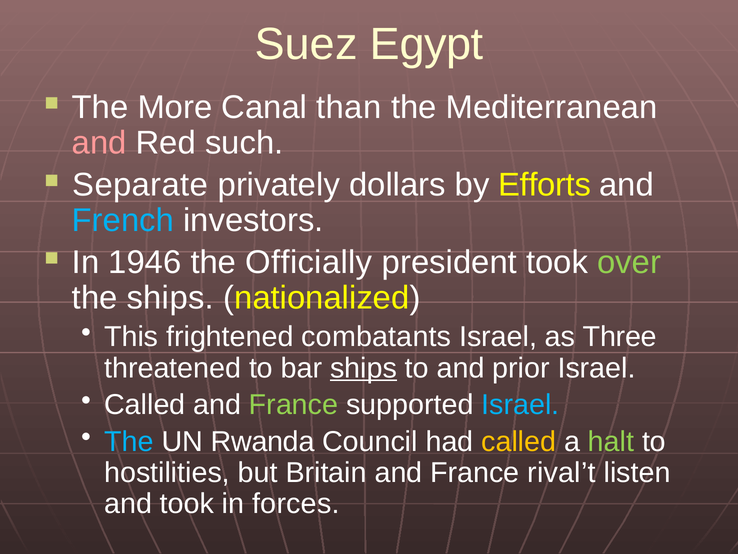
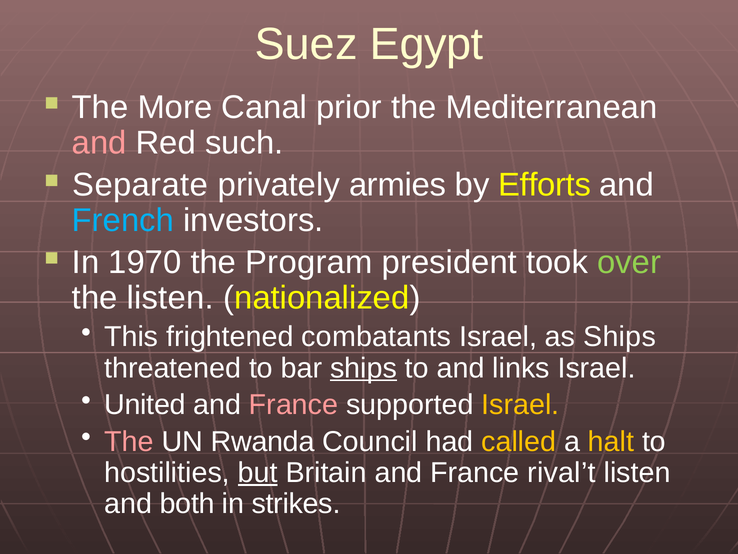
than: than -> prior (349, 107)
dollars: dollars -> armies (398, 185)
1946: 1946 -> 1970 (145, 262)
Officially: Officially -> Program (309, 262)
the ships: ships -> listen (170, 298)
as Three: Three -> Ships (620, 337)
prior: prior -> links (521, 368)
Called: Called -> United (145, 404)
France colour: light green -> pink (294, 404)
Israel colour: light blue -> yellow (520, 404)
The colour: light blue -> pink (129, 441)
halt colour: light green -> yellow (611, 441)
but underline: none -> present (258, 472)
and took: took -> both (187, 503)
forces: forces -> strikes (296, 503)
